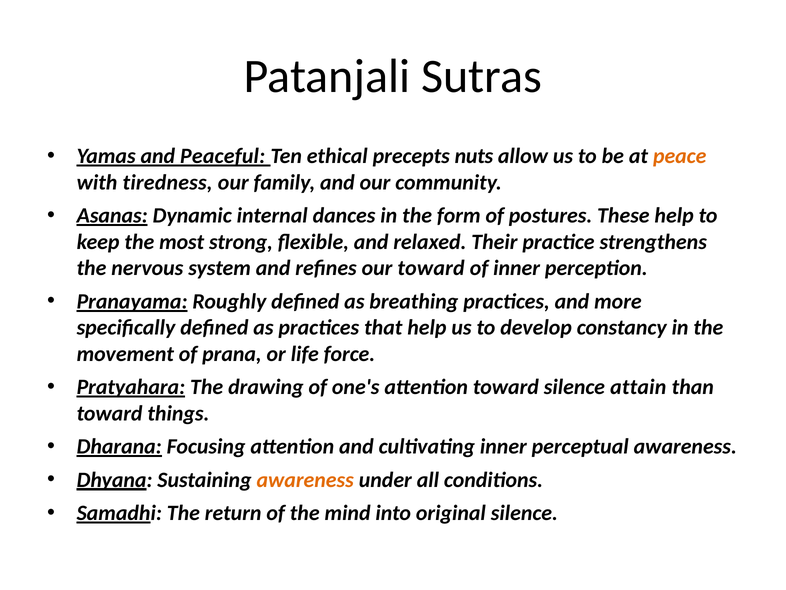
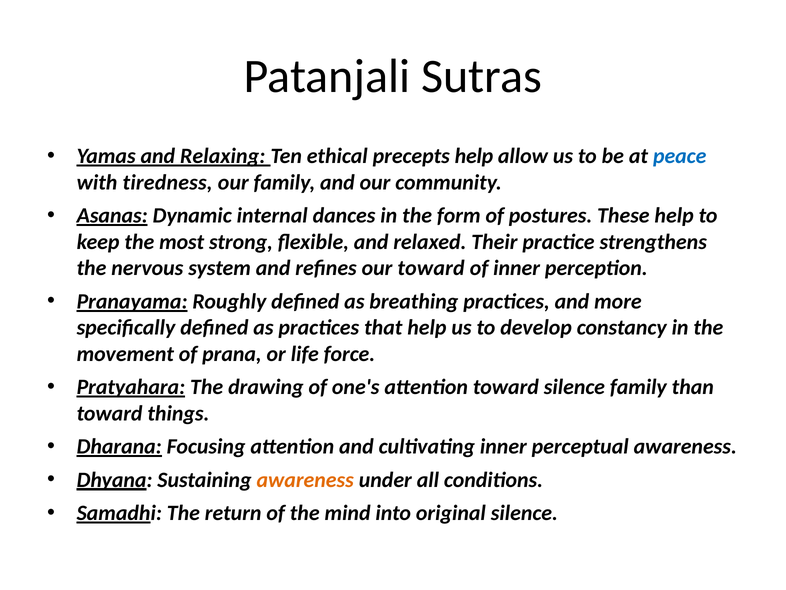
Peaceful: Peaceful -> Relaxing (223, 156)
precepts nuts: nuts -> help (474, 156)
peace colour: orange -> blue (680, 156)
silence attain: attain -> family (638, 387)
